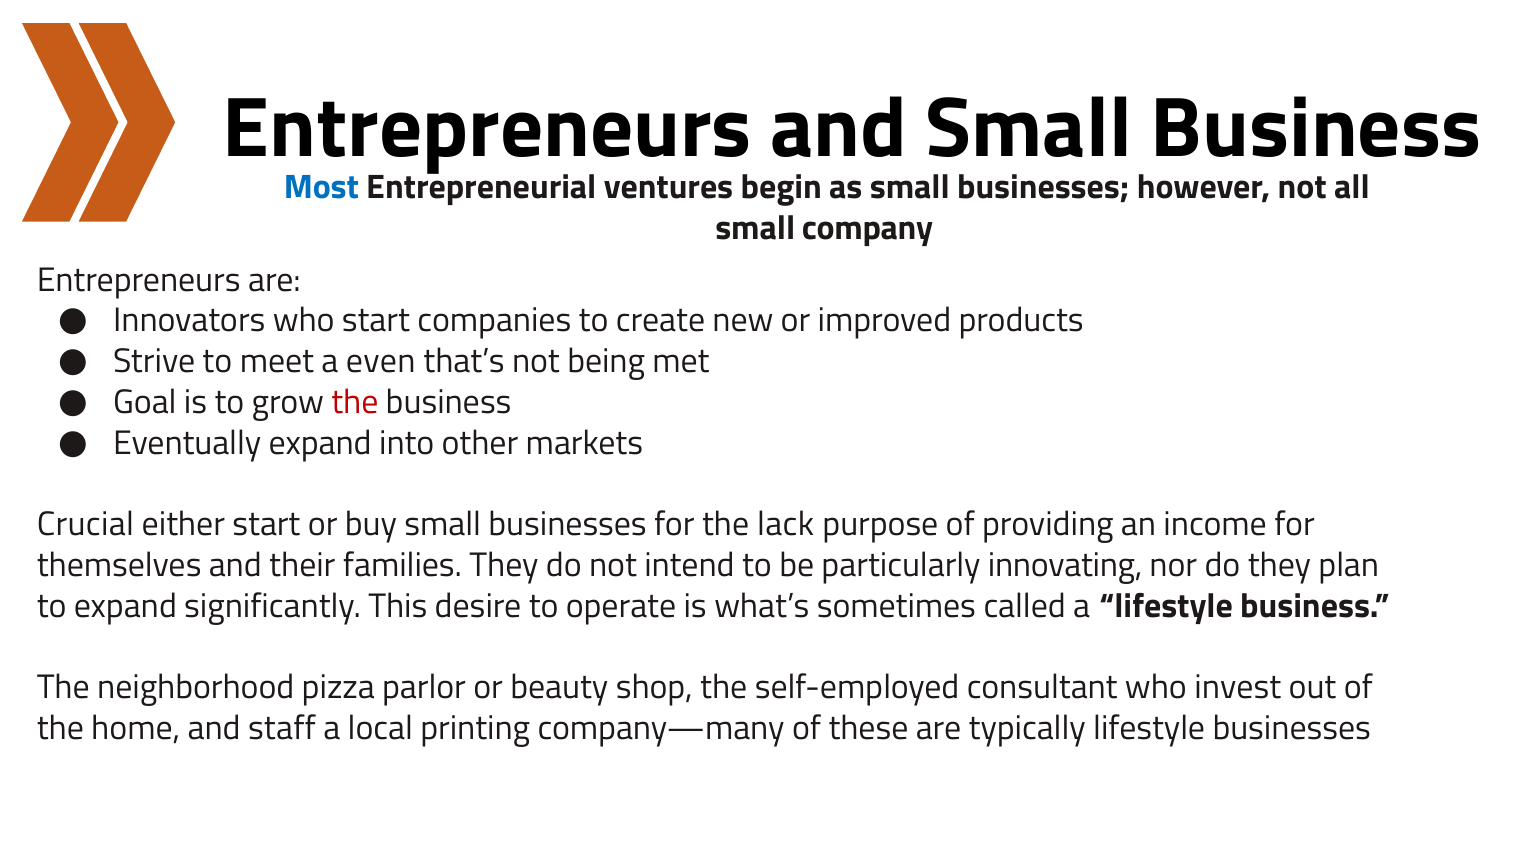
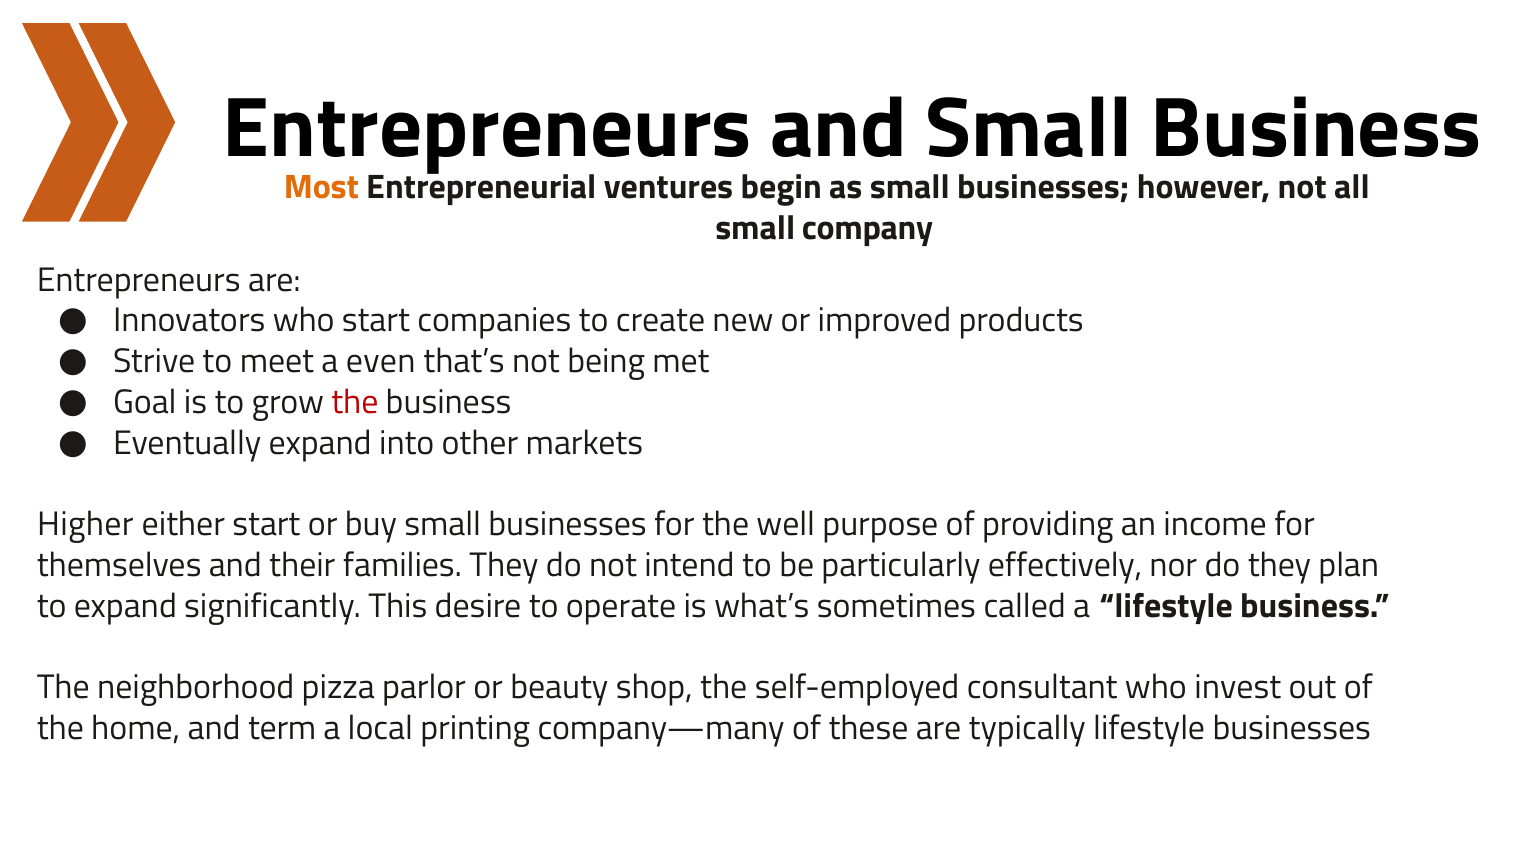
Most colour: blue -> orange (321, 188)
Crucial: Crucial -> Higher (85, 524)
lack: lack -> well (786, 524)
innovating: innovating -> effectively (1065, 565)
staff: staff -> term (282, 728)
